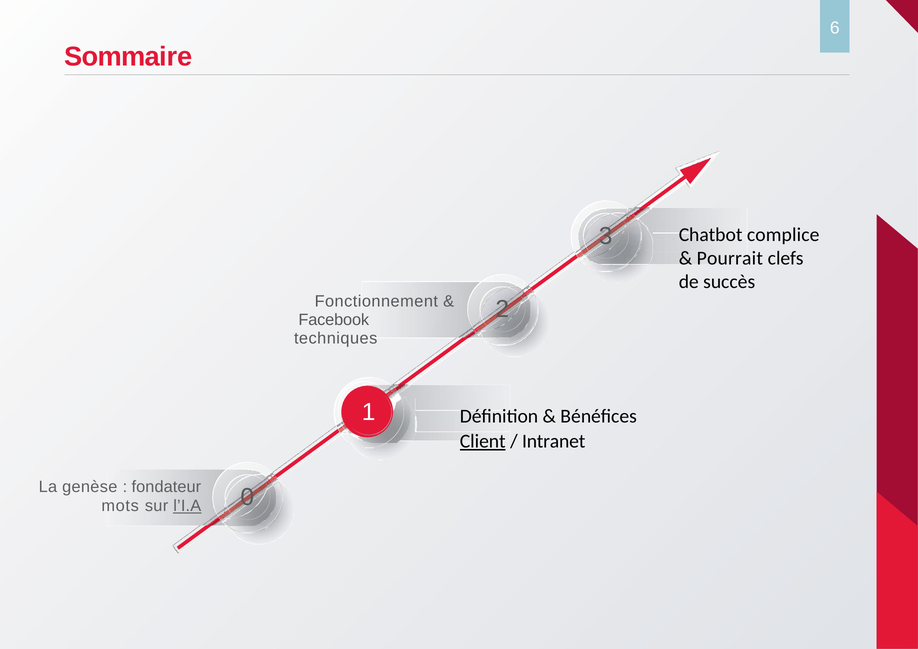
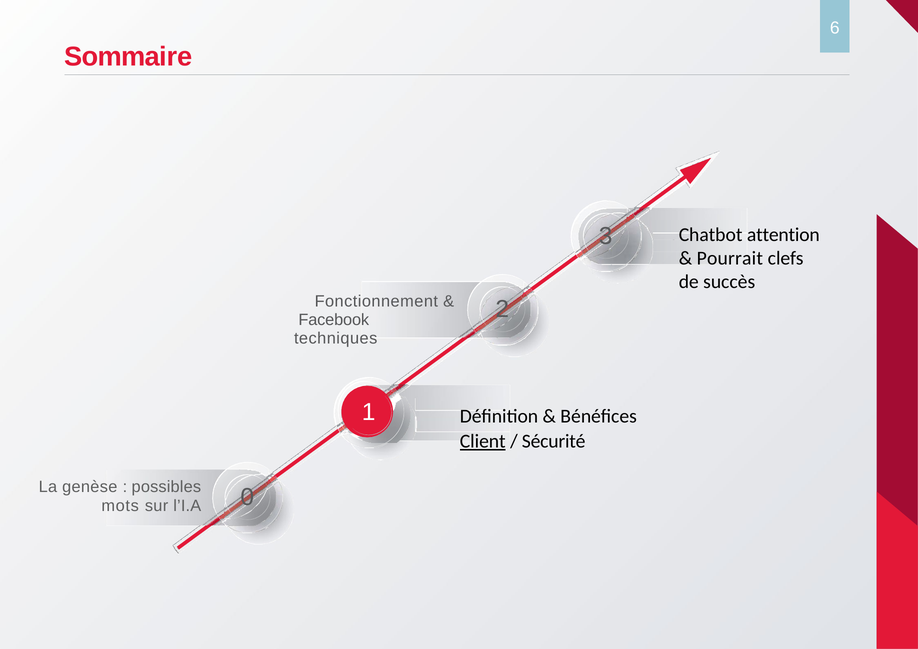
complice: complice -> attention (783, 235)
Intranet: Intranet -> Sécurité (554, 442)
fondateur: fondateur -> possibles (166, 487)
l’I.A underline: present -> none (187, 506)
